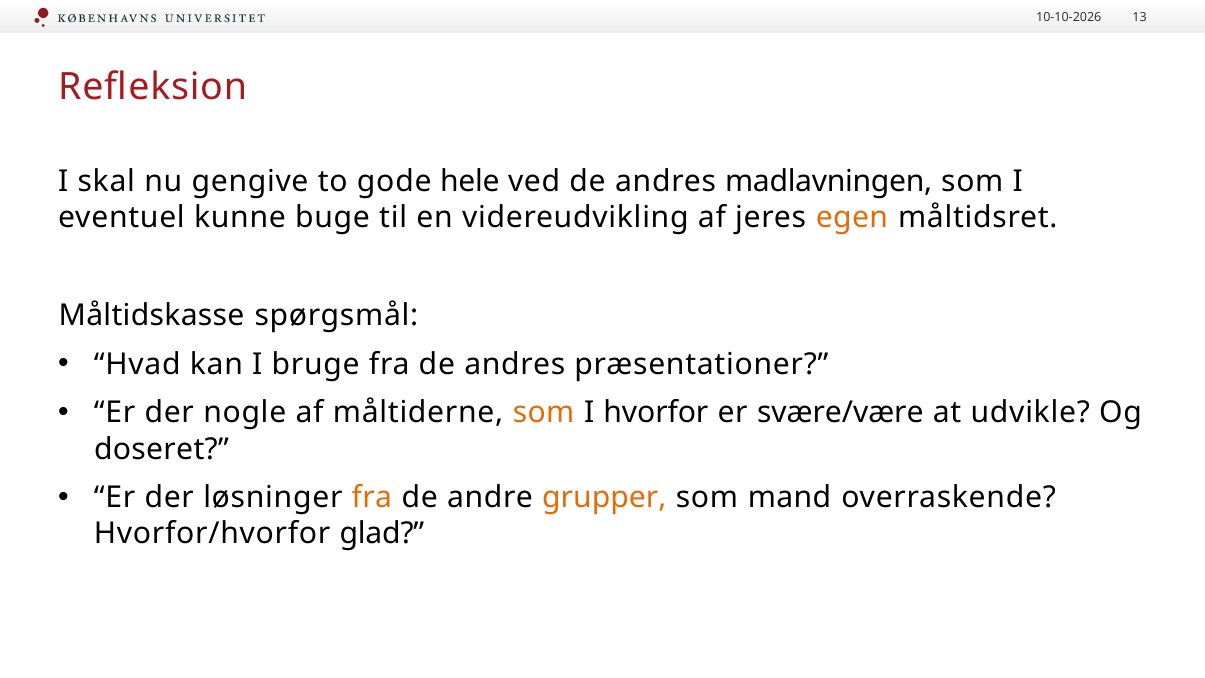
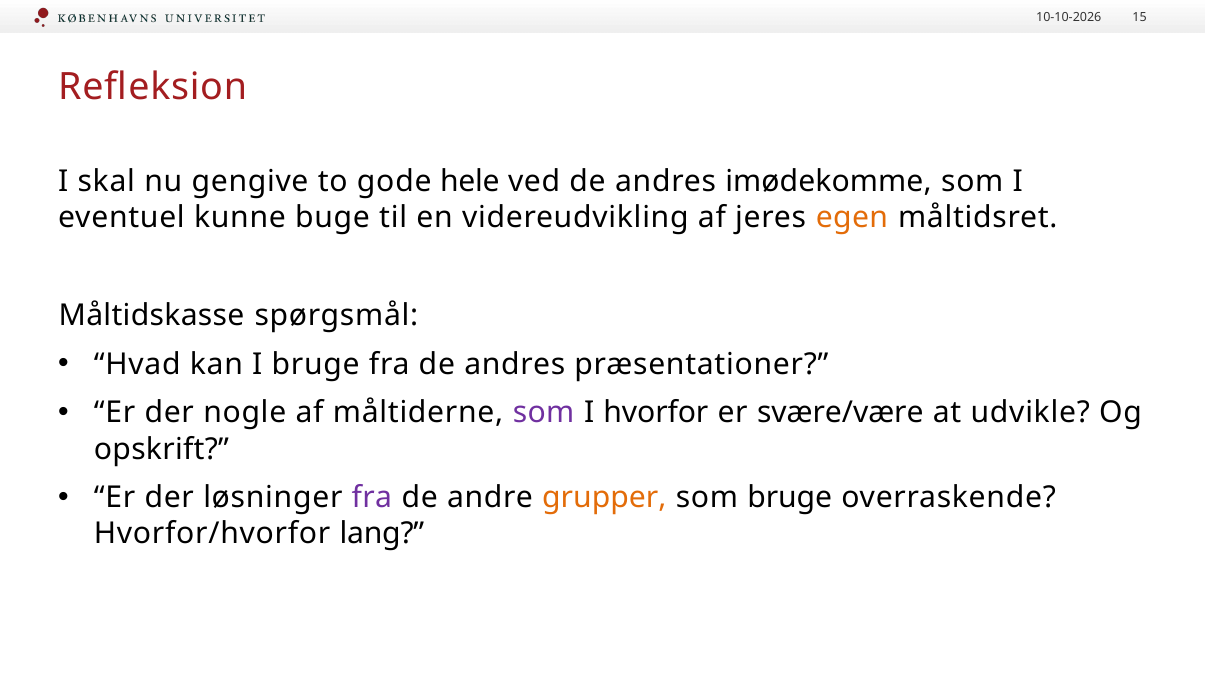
13: 13 -> 15 (1140, 17)
madlavningen: madlavningen -> imødekomme (828, 182)
som colour: orange -> purple (544, 413)
doseret: doseret -> opskrift (162, 449)
fra colour: orange -> purple (372, 498)
som mand: mand -> bruge (790, 498)
glad: glad -> lang (382, 534)
